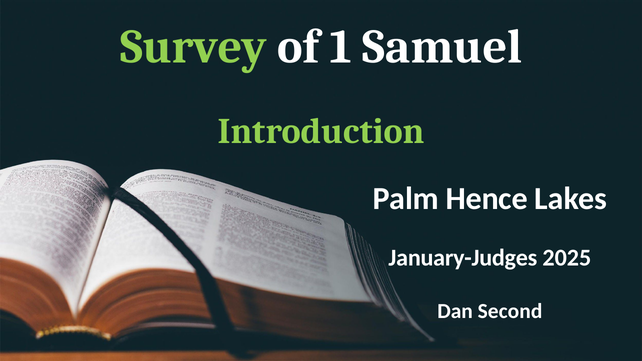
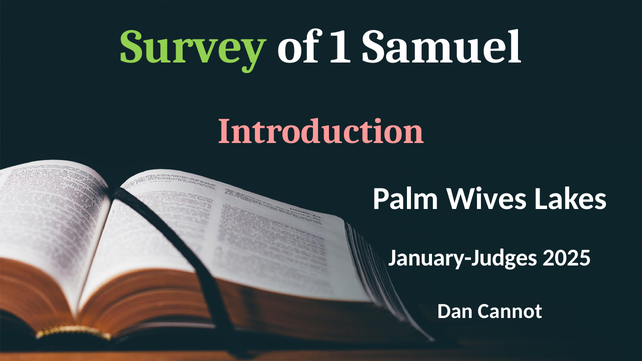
Introduction colour: light green -> pink (321, 131)
Hence: Hence -> Wives (487, 199)
Second: Second -> Cannot (510, 311)
